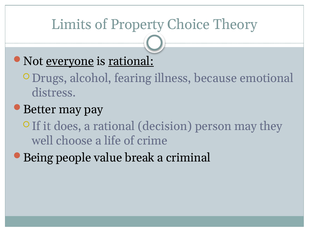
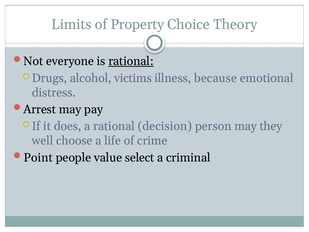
everyone underline: present -> none (70, 61)
fearing: fearing -> victims (133, 78)
Better: Better -> Arrest (40, 109)
Being: Being -> Point (38, 157)
break: break -> select (140, 157)
